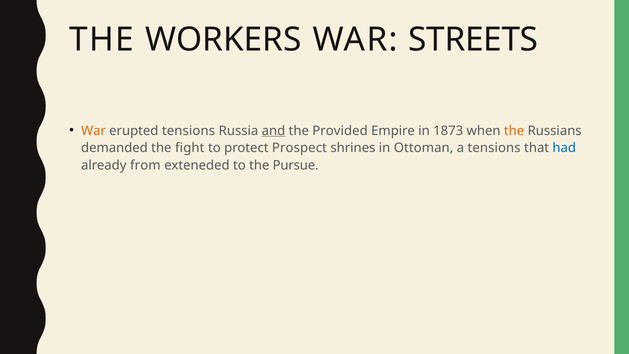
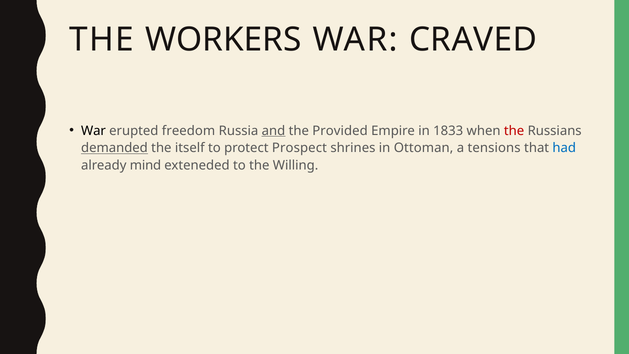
STREETS: STREETS -> CRAVED (473, 40)
War colour: orange -> black (93, 131)
erupted tensions: tensions -> freedom (189, 131)
1873: 1873 -> 1833 (448, 131)
the colour: orange -> red (514, 131)
demanded underline: none -> present (114, 148)
fight: fight -> itself (190, 148)
from: from -> mind (145, 165)
Pursue: Pursue -> Willing (296, 165)
